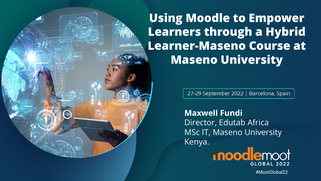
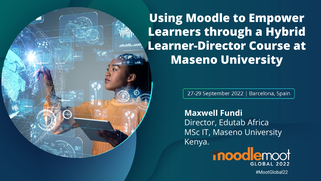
Learner-Maseno: Learner-Maseno -> Learner-Director (197, 46)
